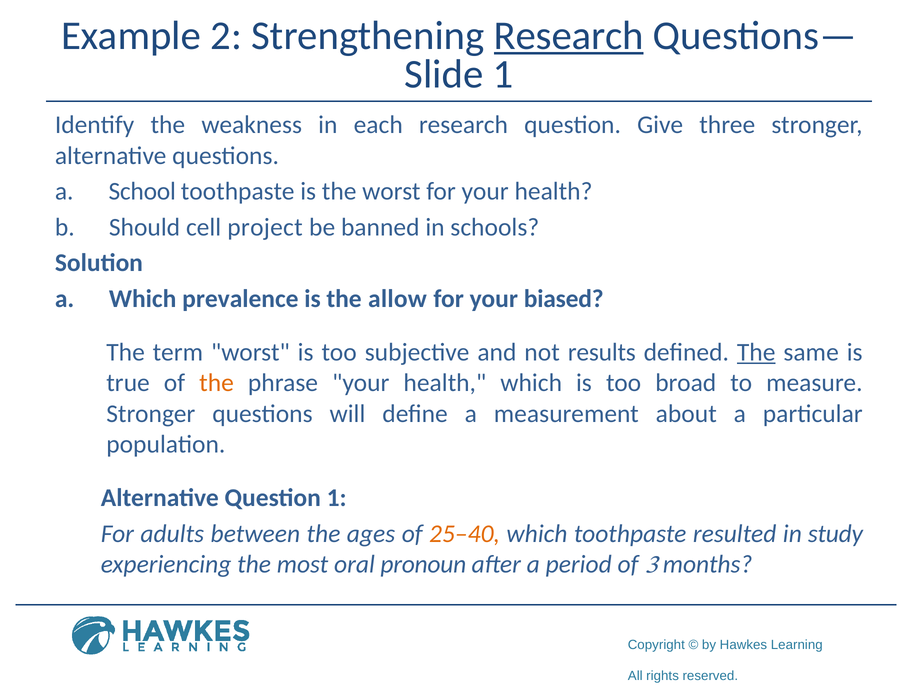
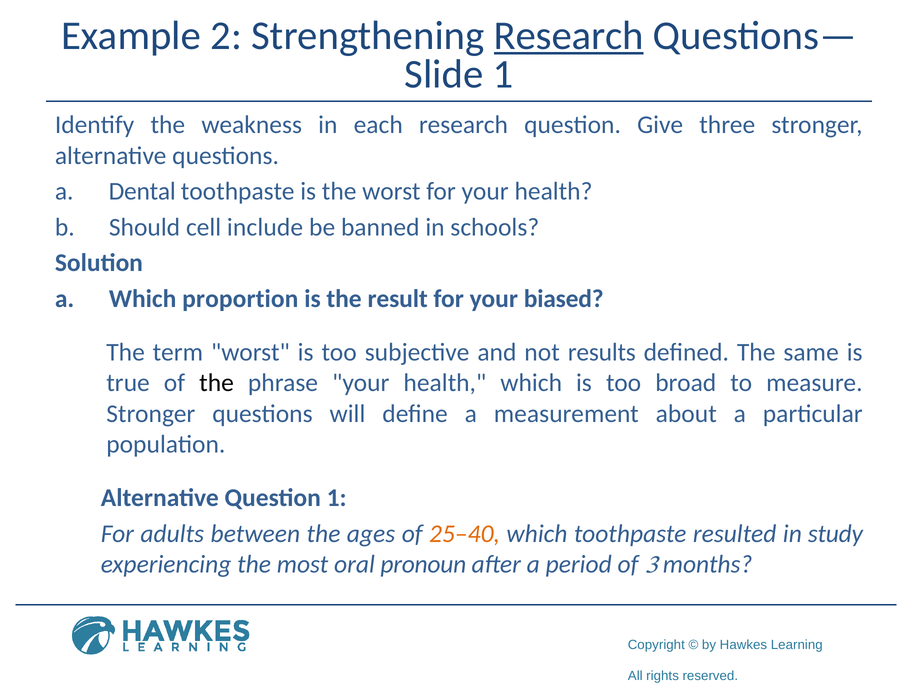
School: School -> Dental (142, 191)
project: project -> include (265, 227)
prevalence: prevalence -> proportion (240, 299)
allow: allow -> result (398, 299)
The underline: present -> none (756, 352)
the colour: orange -> black (217, 383)
